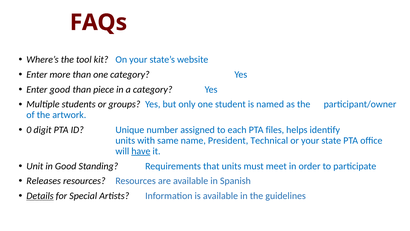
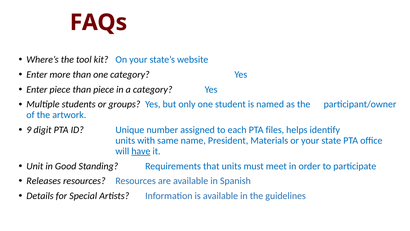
Enter good: good -> piece (60, 89)
0: 0 -> 9 (29, 130)
Technical: Technical -> Materials (269, 140)
Details underline: present -> none (40, 196)
